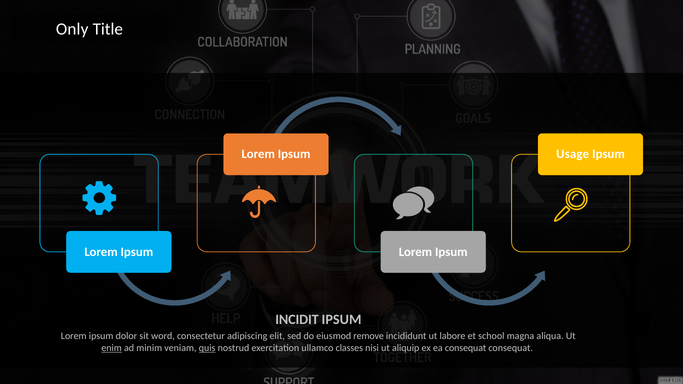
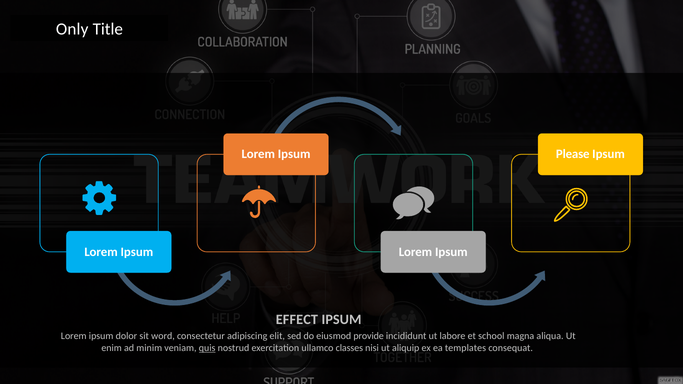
Usage: Usage -> Please (573, 154)
INCIDIT: INCIDIT -> EFFECT (297, 320)
remove: remove -> provide (369, 336)
enim underline: present -> none (112, 348)
ea consequat: consequat -> templates (466, 348)
